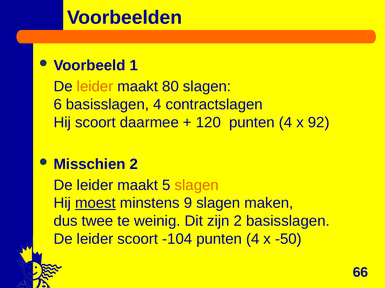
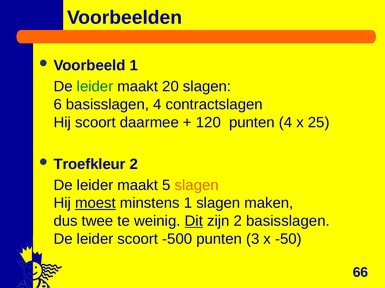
leider colour: orange -> green (95, 87)
80: 80 -> 20 (171, 87)
92: 92 -> 25 (319, 123)
Misschien: Misschien -> Troefkleur (90, 165)
minstens 9: 9 -> 1 (188, 204)
Dit underline: none -> present (194, 222)
-104: -104 -> -500 (177, 240)
4: 4 -> 3 (253, 240)
